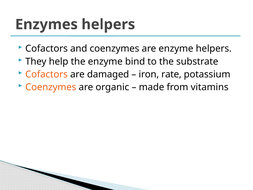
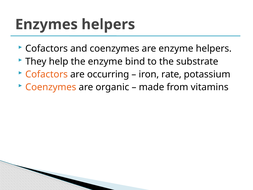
damaged: damaged -> occurring (108, 74)
